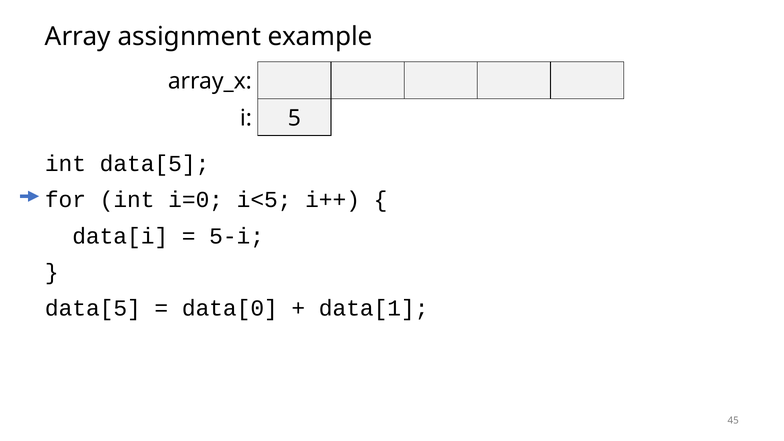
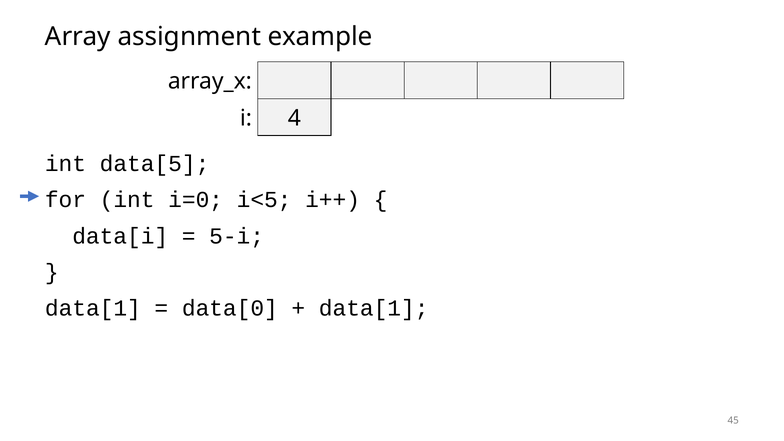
5: 5 -> 4 (294, 118)
data[5: data[5 -> data[1 (93, 308)
